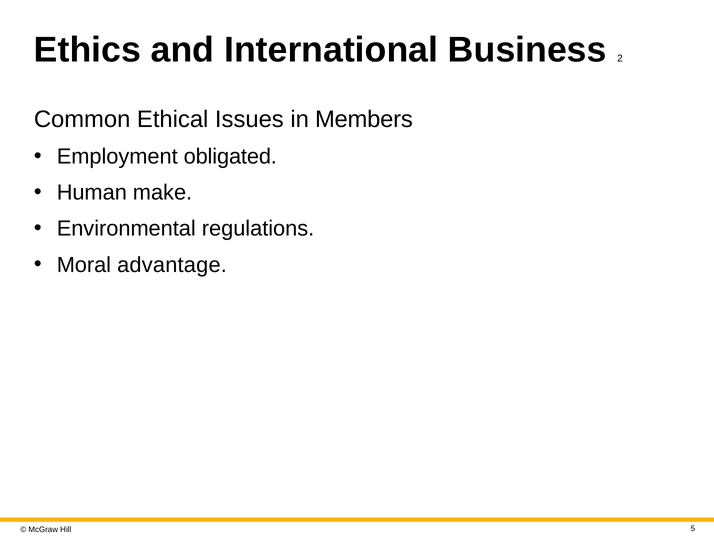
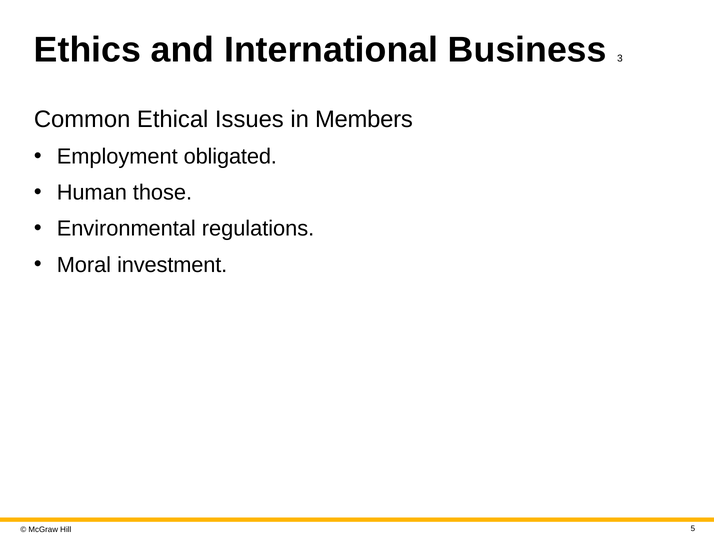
2: 2 -> 3 (620, 59)
make: make -> those (162, 192)
advantage: advantage -> investment (172, 265)
